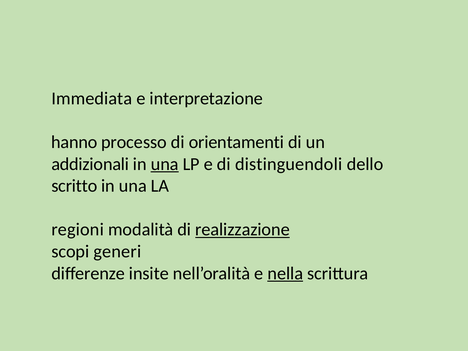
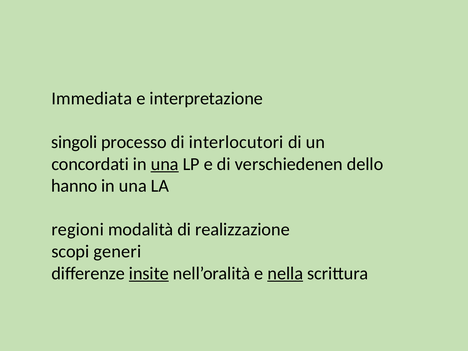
hanno: hanno -> singoli (74, 142)
orientamenti: orientamenti -> interlocutori (236, 142)
addizionali: addizionali -> concordati (90, 164)
distinguendoli: distinguendoli -> verschiedenen (289, 164)
scritto: scritto -> hanno (74, 186)
realizzazione underline: present -> none (242, 230)
insite underline: none -> present (149, 273)
